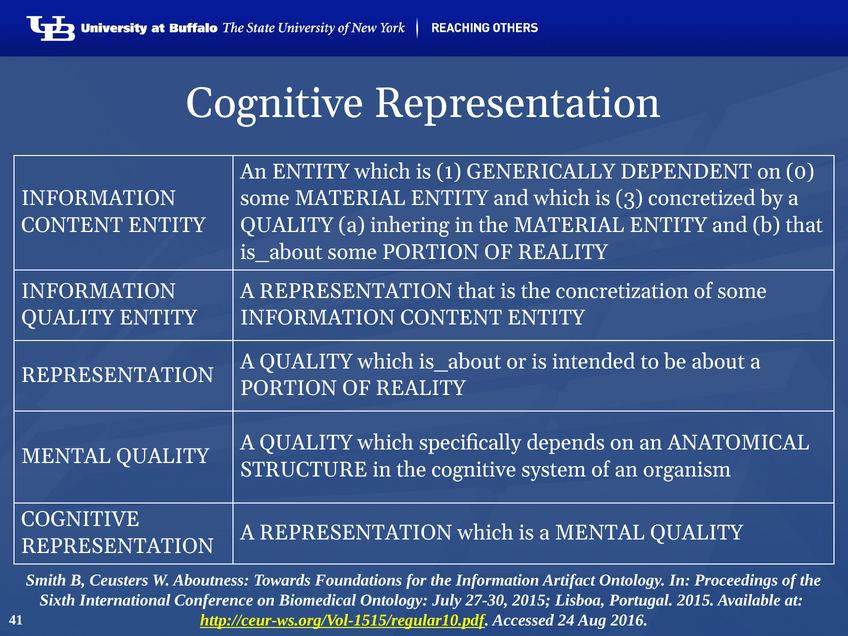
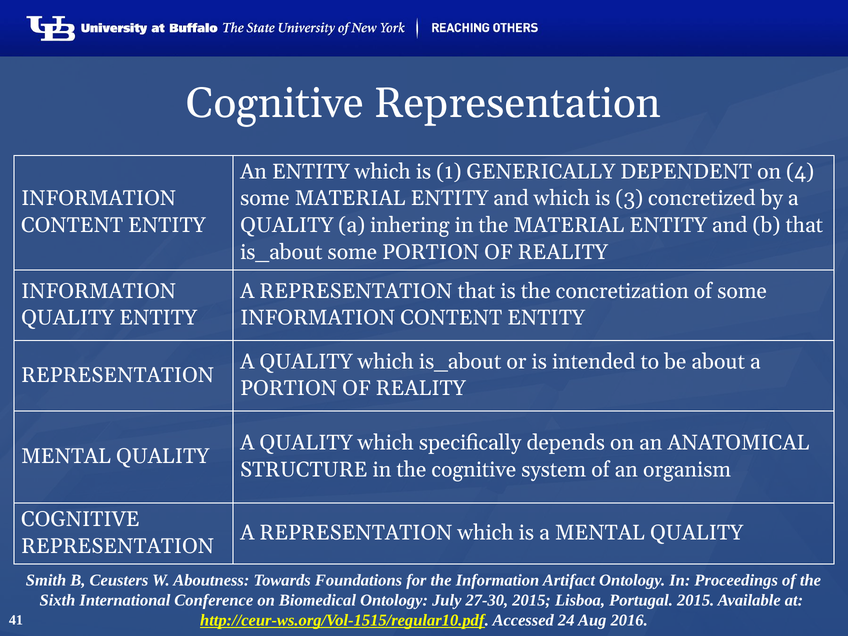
0: 0 -> 4 (800, 172)
